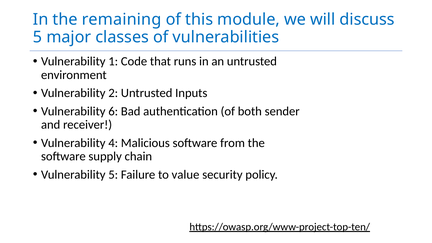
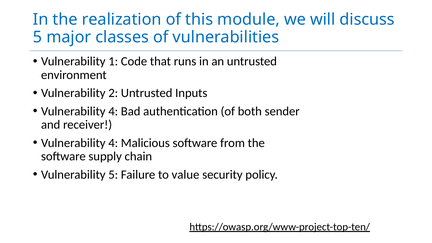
remaining: remaining -> realization (122, 20)
6: 6 -> 4 (113, 111)
